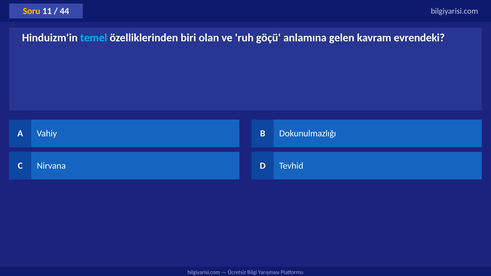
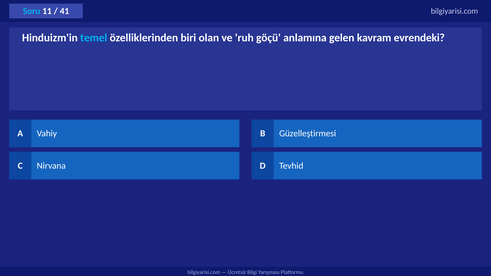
Soru colour: yellow -> light blue (32, 11)
44: 44 -> 41 (64, 11)
Dokunulmazlığı: Dokunulmazlığı -> Güzelleştirmesi (308, 134)
